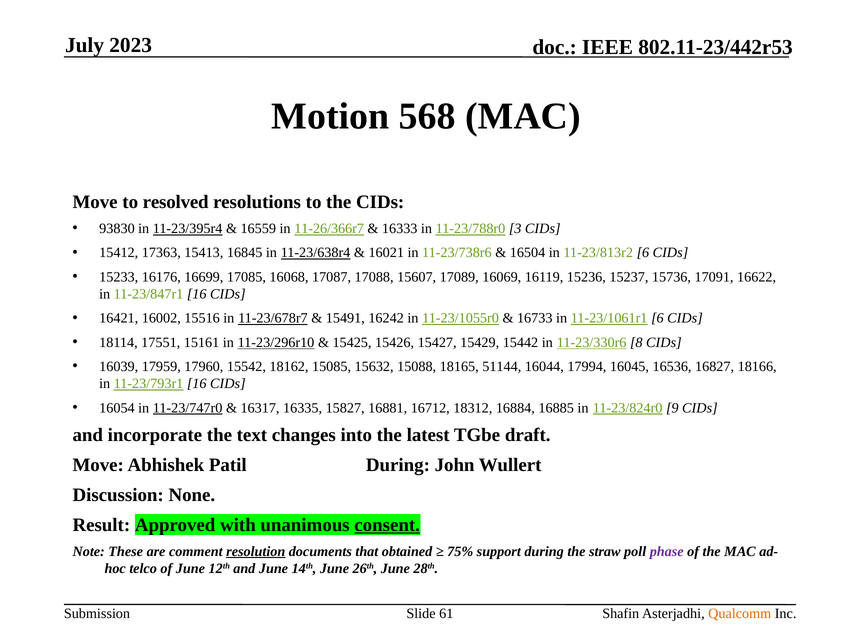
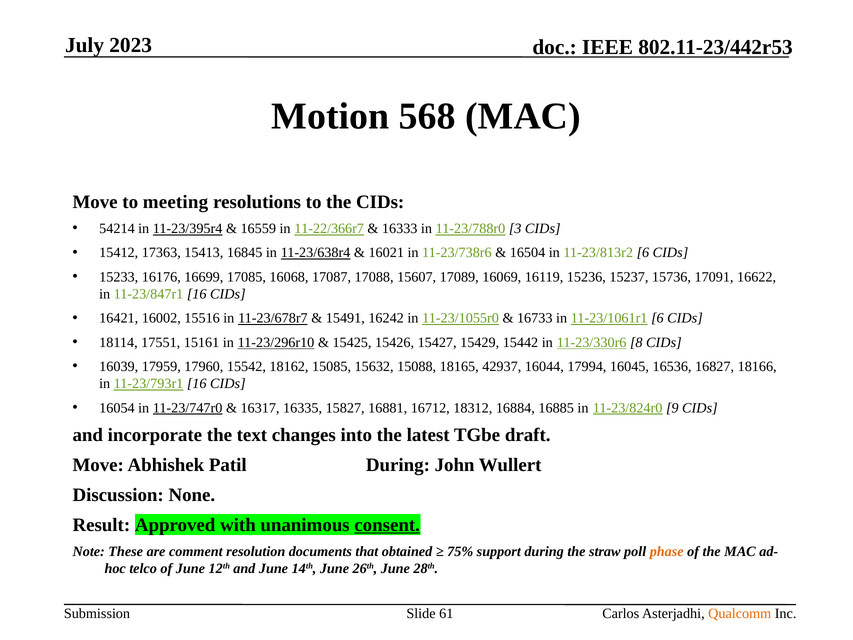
resolved: resolved -> meeting (175, 202)
93830: 93830 -> 54214 (117, 228)
11-26/366r7: 11-26/366r7 -> 11-22/366r7 (329, 228)
51144: 51144 -> 42937 (502, 366)
resolution underline: present -> none (256, 551)
phase colour: purple -> orange (667, 551)
Shafin: Shafin -> Carlos (621, 614)
